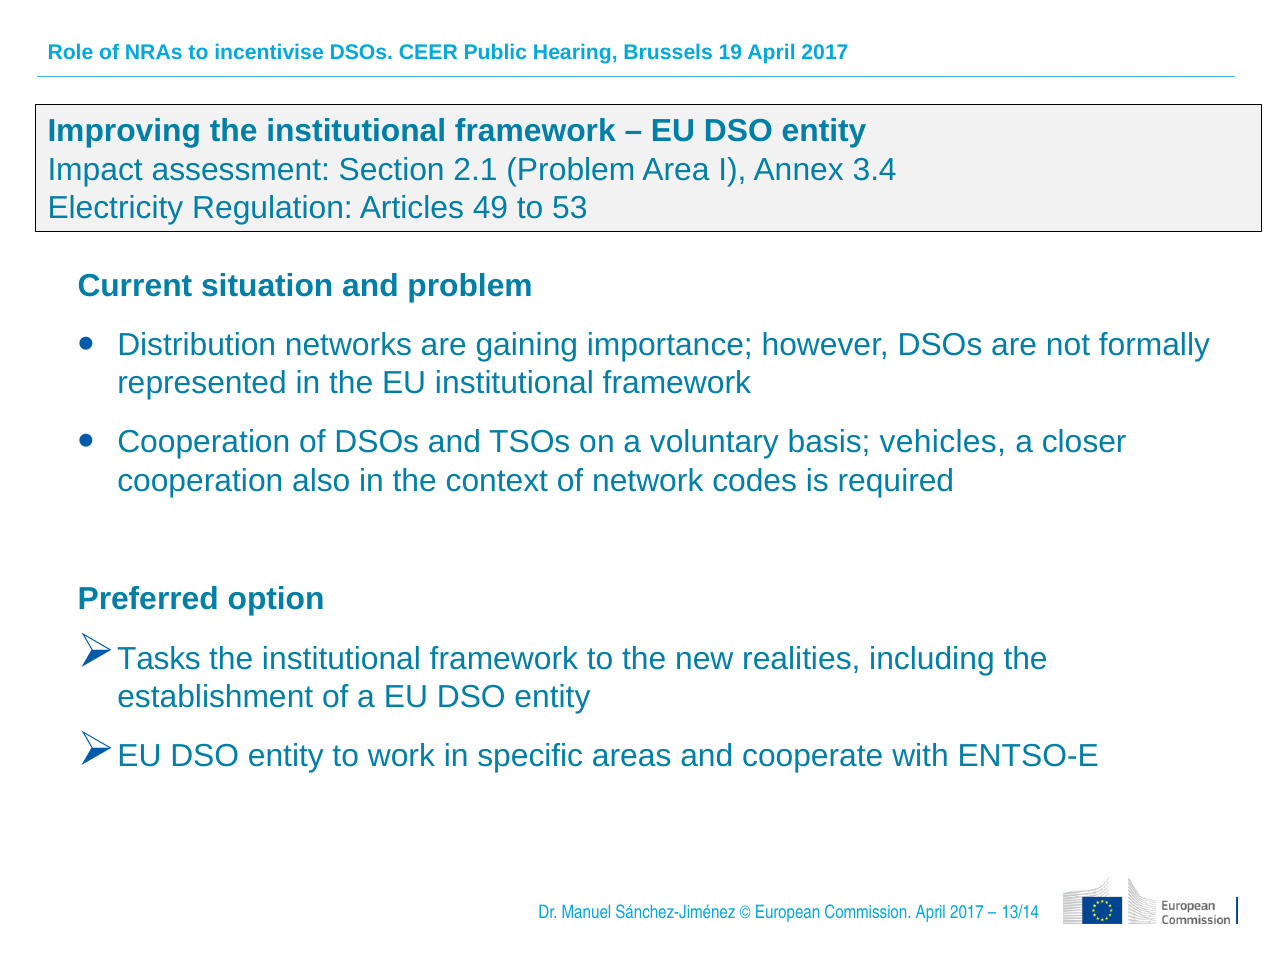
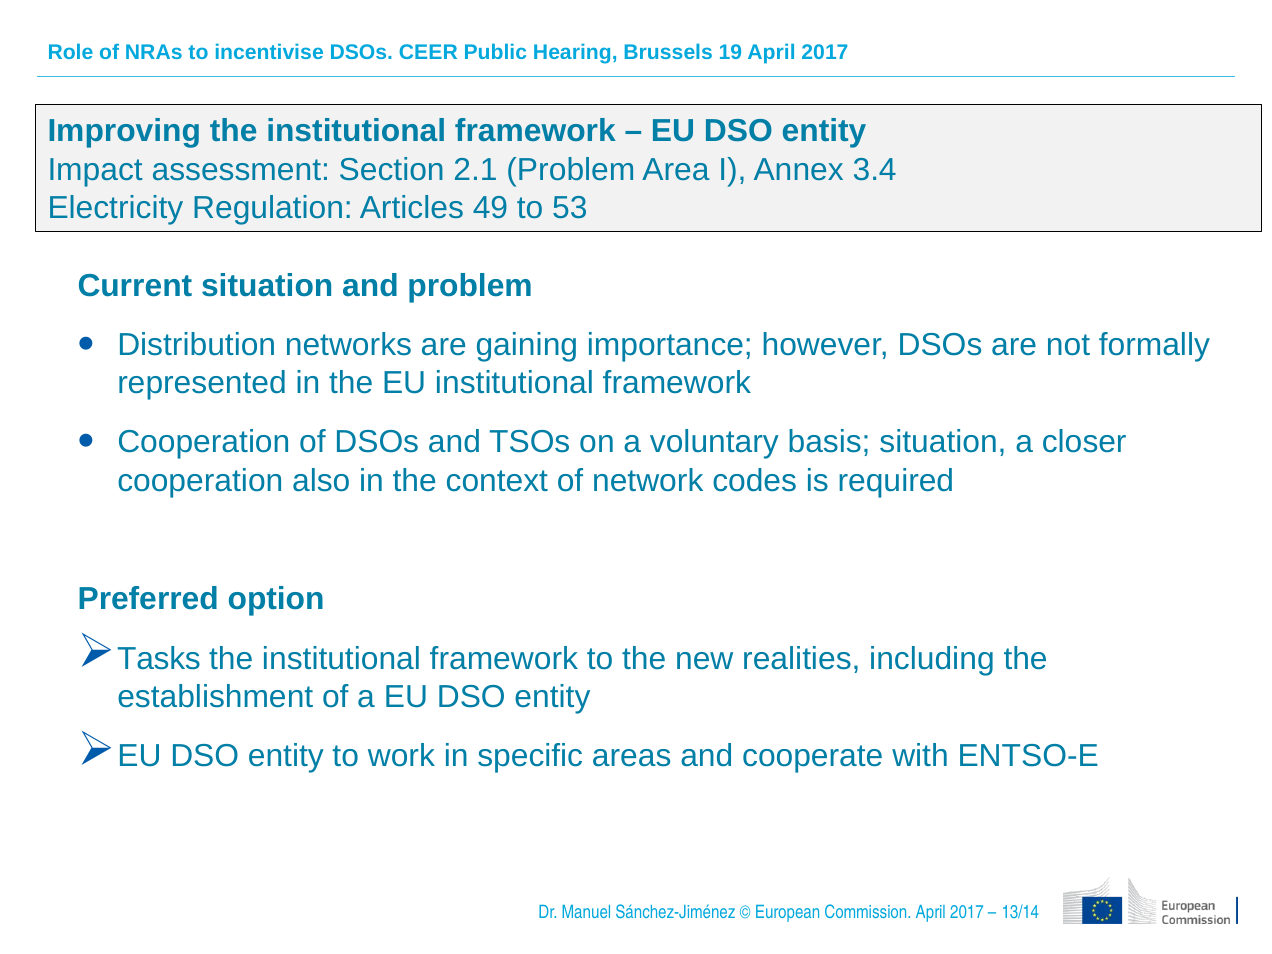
basis vehicles: vehicles -> situation (943, 442)
